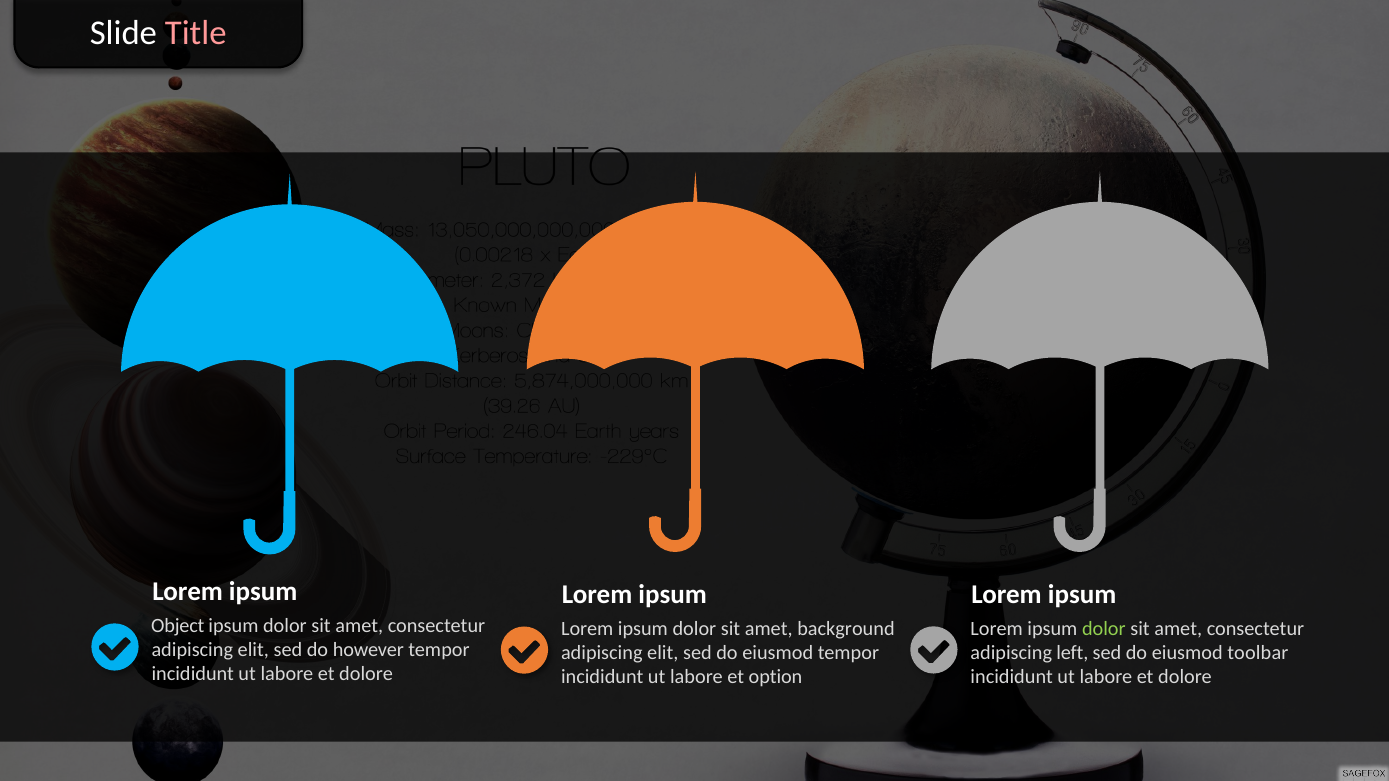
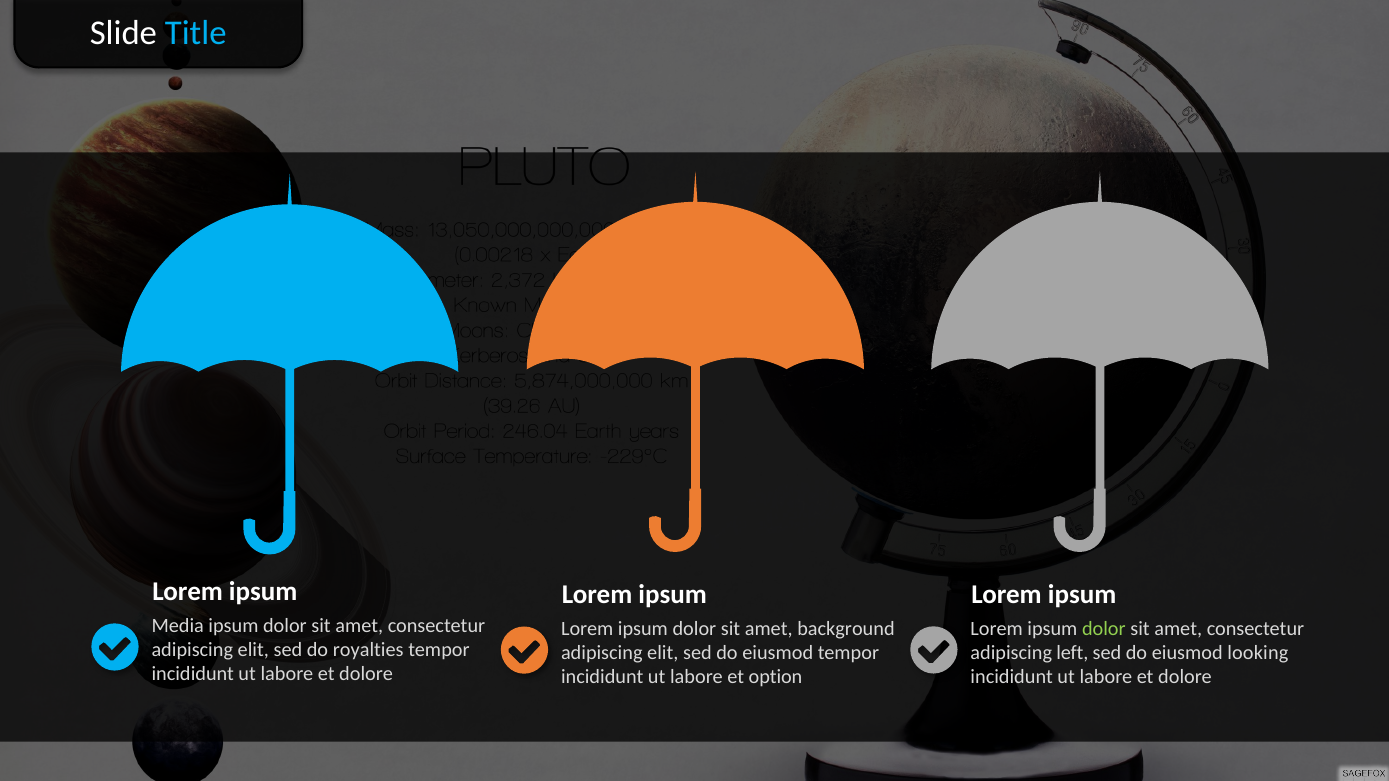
Title colour: pink -> light blue (196, 33)
Object: Object -> Media (178, 626)
however: however -> royalties (368, 650)
toolbar: toolbar -> looking (1258, 653)
